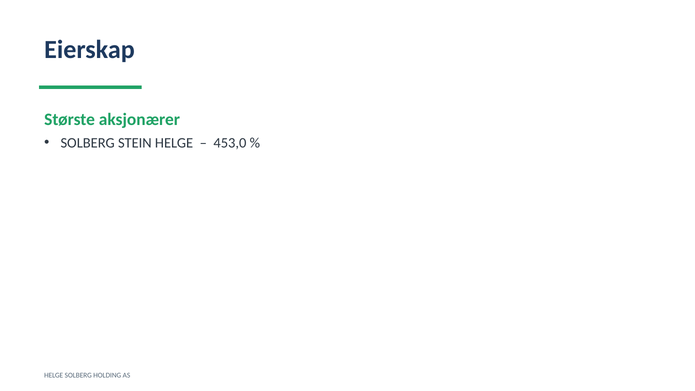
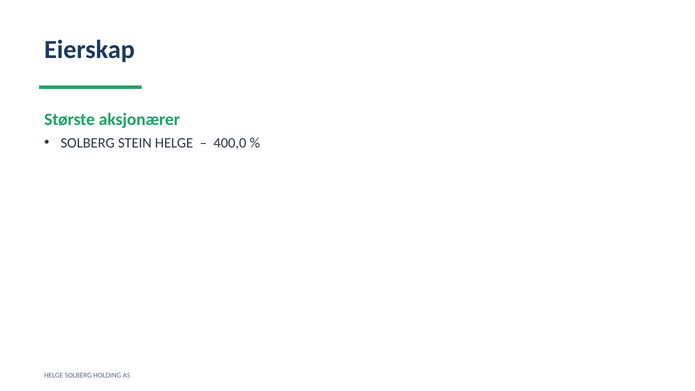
453,0: 453,0 -> 400,0 (230, 143)
